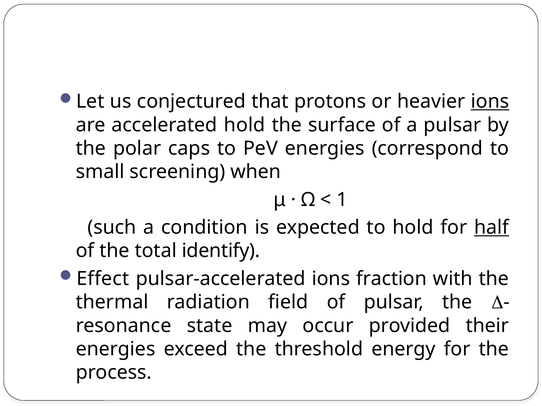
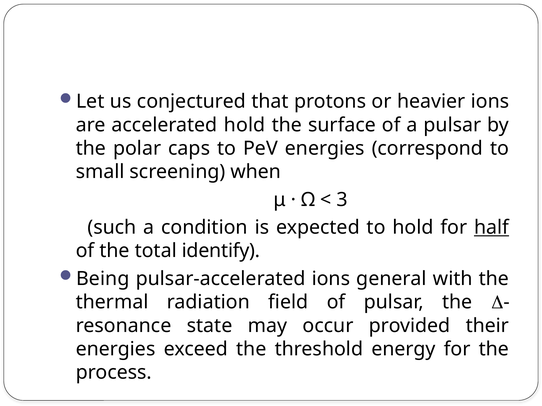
ions underline: present -> none (490, 102)
1: 1 -> 3 (342, 200)
Effect: Effect -> Being (103, 279)
fraction: fraction -> general (391, 279)
